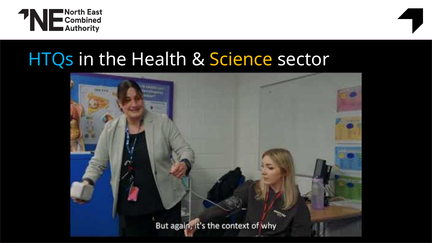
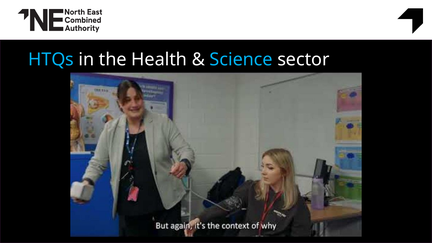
Science colour: yellow -> light blue (241, 60)
